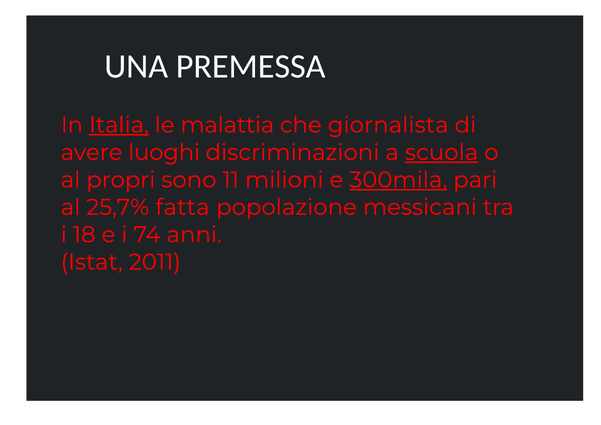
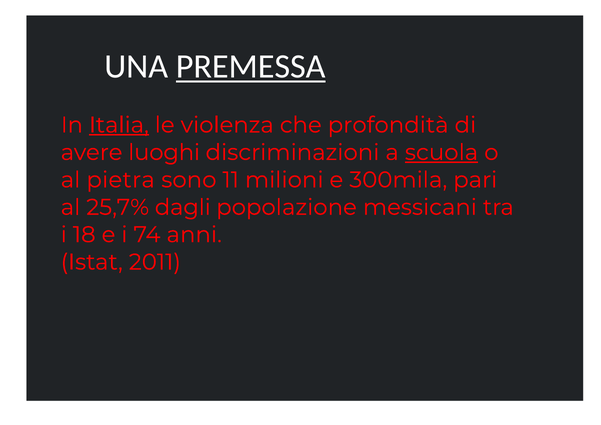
PREMESSA underline: none -> present (251, 67)
malattia: malattia -> violenza (227, 125)
giornalista: giornalista -> profondità (388, 125)
propri: propri -> pietra (121, 180)
300mila underline: present -> none (398, 180)
fatta: fatta -> dagli (183, 207)
